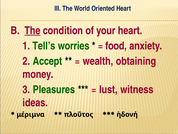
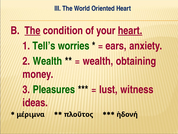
heart underline: none -> present (130, 30)
food: food -> ears (116, 46)
2 Accept: Accept -> Wealth (47, 61)
